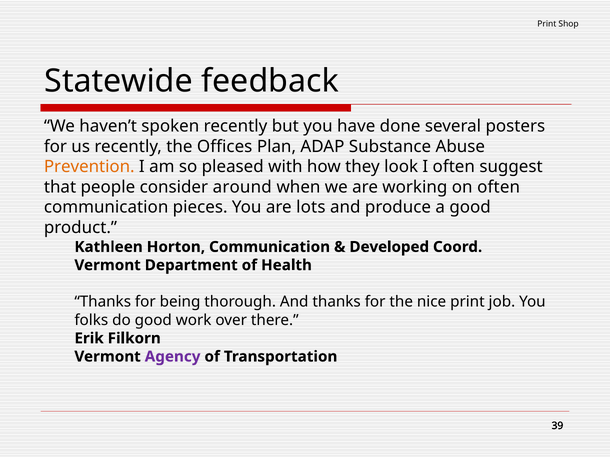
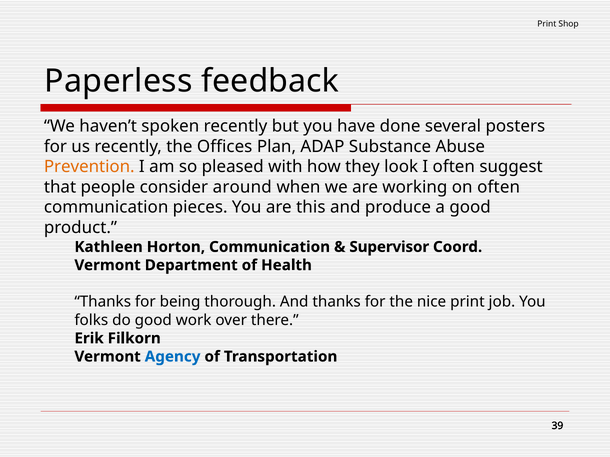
Statewide: Statewide -> Paperless (118, 81)
lots: lots -> this (311, 208)
Developed: Developed -> Supervisor (389, 247)
Agency colour: purple -> blue (173, 357)
